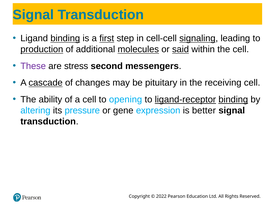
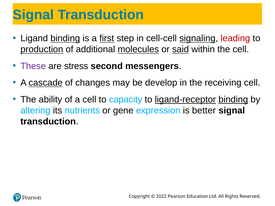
leading colour: black -> red (235, 38)
pituitary: pituitary -> develop (161, 83)
opening: opening -> capacity (126, 100)
pressure: pressure -> nutrients (82, 111)
